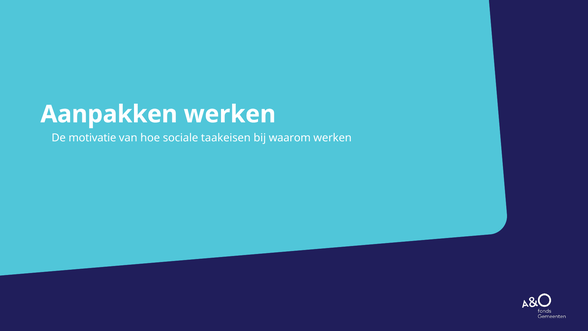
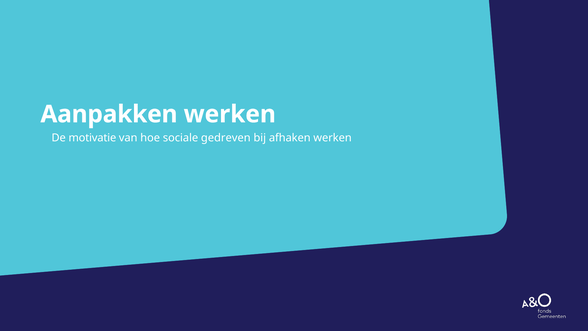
taakeisen: taakeisen -> gedreven (226, 138)
waarom: waarom -> afhaken (290, 138)
